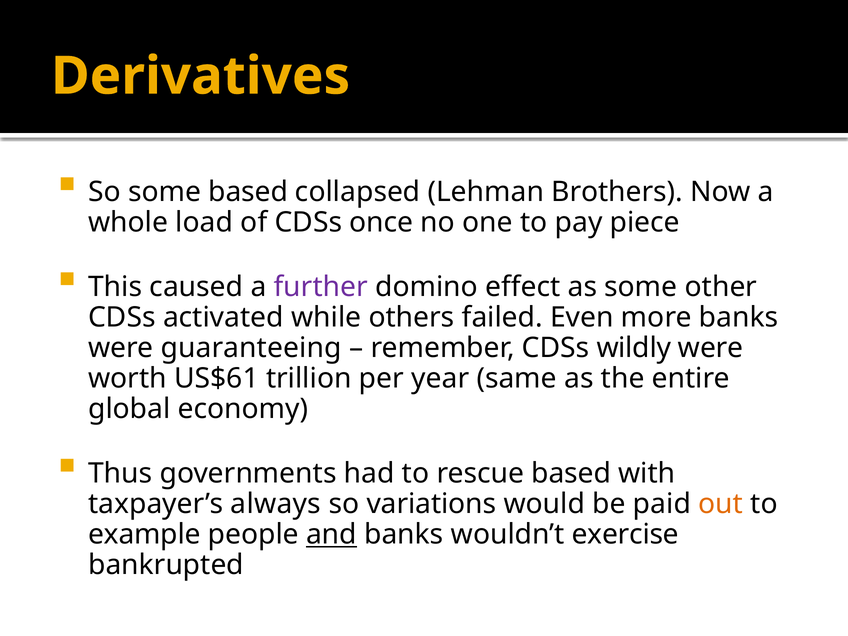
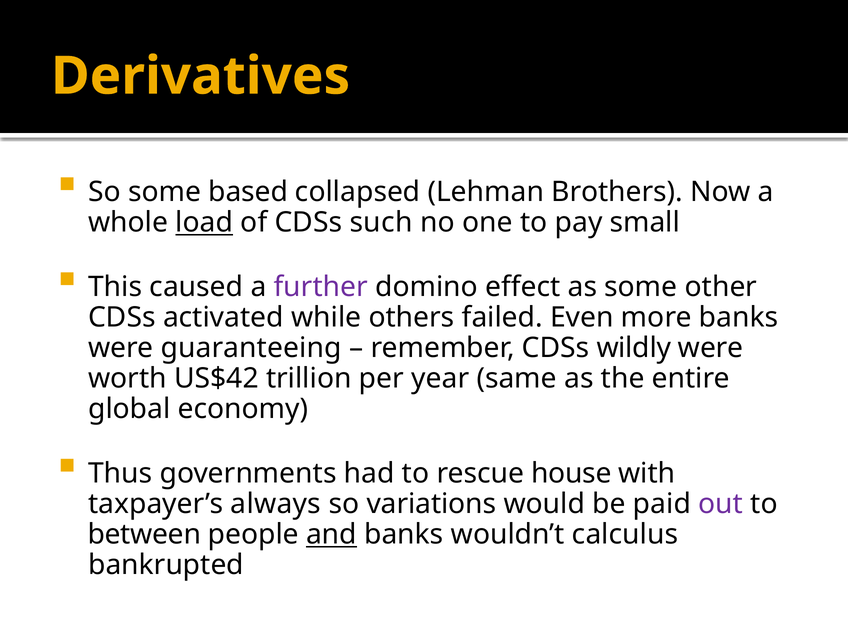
load underline: none -> present (204, 223)
once: once -> such (381, 223)
piece: piece -> small (645, 223)
US$61: US$61 -> US$42 (216, 379)
rescue based: based -> house (571, 473)
out colour: orange -> purple (721, 504)
example: example -> between (144, 535)
exercise: exercise -> calculus (625, 535)
